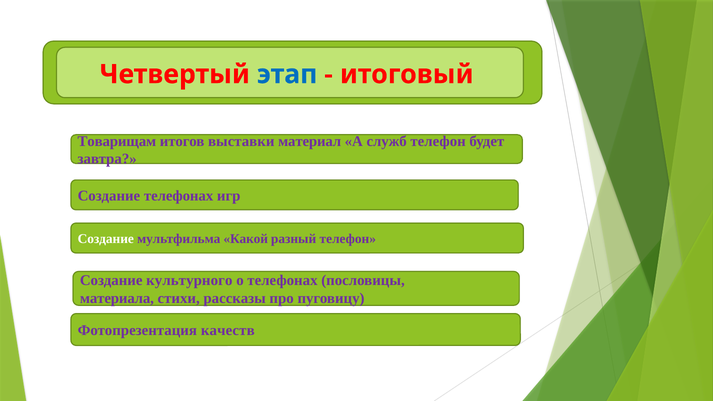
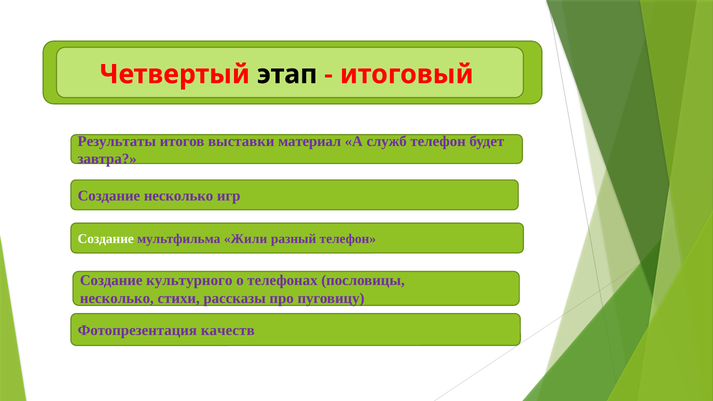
этап colour: blue -> black (287, 74)
Товарищам: Товарищам -> Результаты (117, 141)
Создание телефонах: телефонах -> несколько (179, 196)
Какой: Какой -> Жили (246, 239)
материала: материала -> несколько (117, 298)
